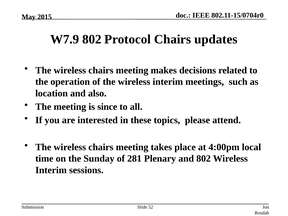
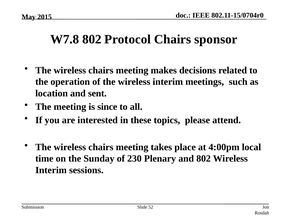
W7.9: W7.9 -> W7.8 (65, 39)
updates: updates -> sponsor (216, 39)
also: also -> sent (97, 93)
281: 281 -> 230 (134, 159)
